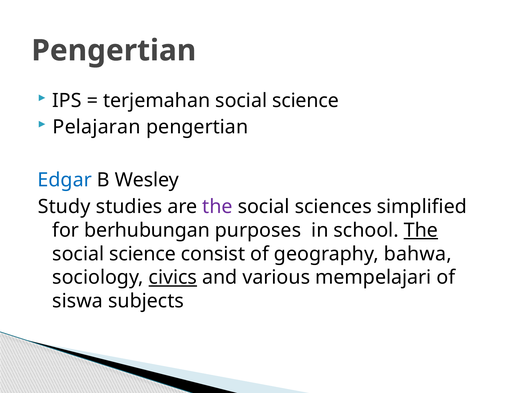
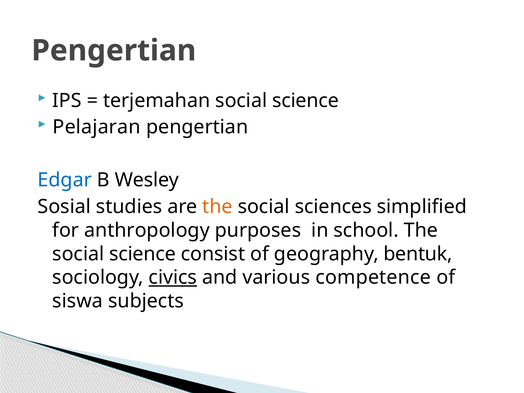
Study: Study -> Sosial (64, 207)
the colour: purple -> orange (217, 207)
berhubungan: berhubungan -> anthropology (147, 230)
The underline: present -> none (421, 230)
bahwa: bahwa -> bentuk (418, 254)
mempelajari: mempelajari -> competence (373, 277)
